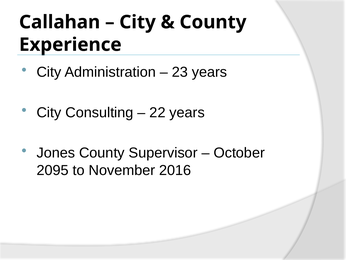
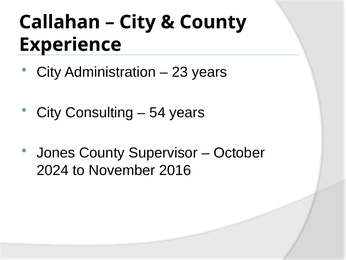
22: 22 -> 54 (158, 112)
2095: 2095 -> 2024 (53, 170)
